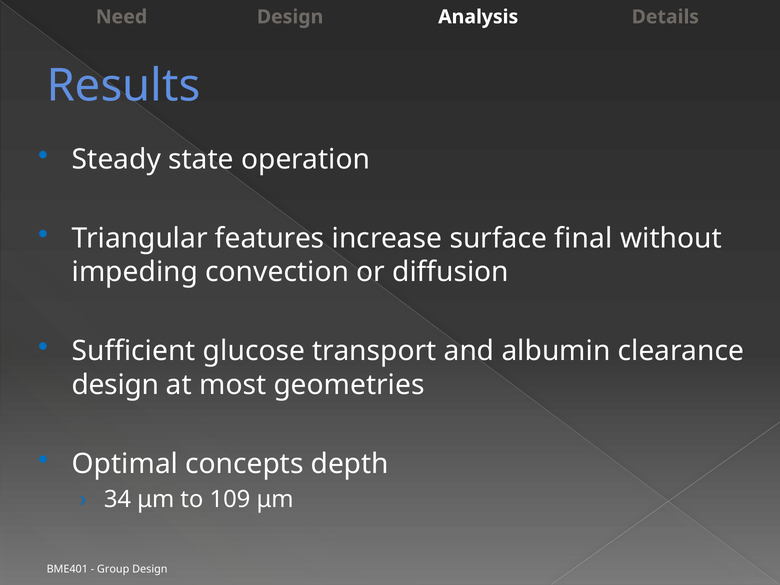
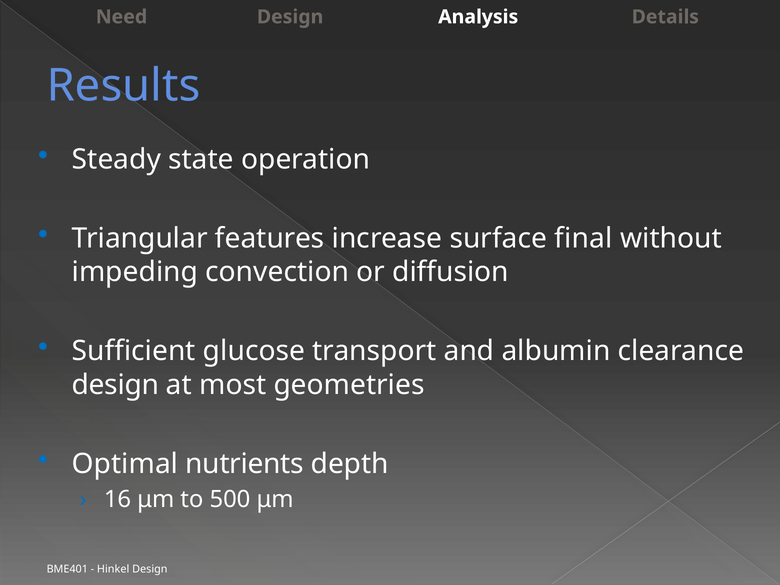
concepts: concepts -> nutrients (245, 464)
34: 34 -> 16 (117, 500)
109: 109 -> 500 (230, 500)
Group: Group -> Hinkel (113, 569)
